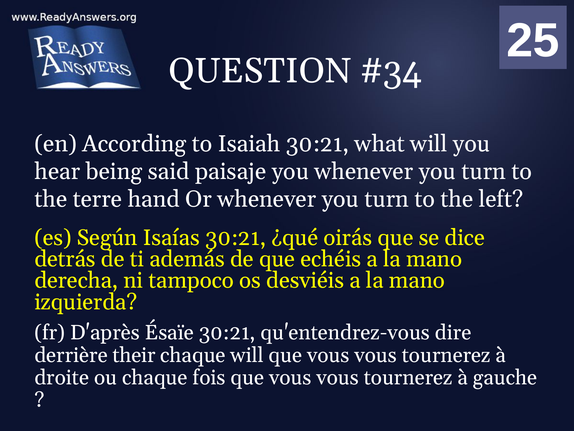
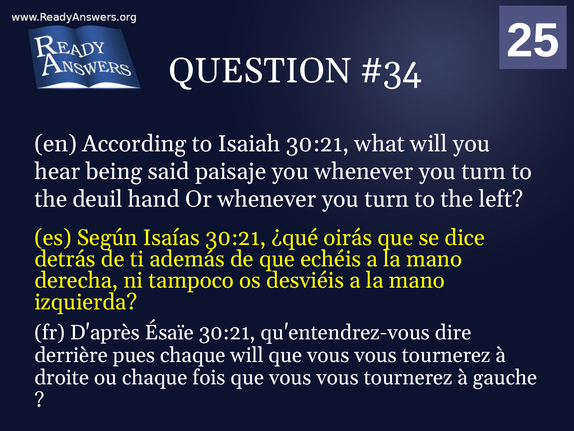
terre: terre -> deuil (98, 199)
their: their -> pues (134, 355)
